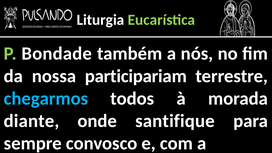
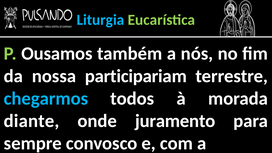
Liturgia colour: white -> light blue (101, 20)
Bondade: Bondade -> Ousamos (57, 54)
santifique: santifique -> juramento (175, 121)
